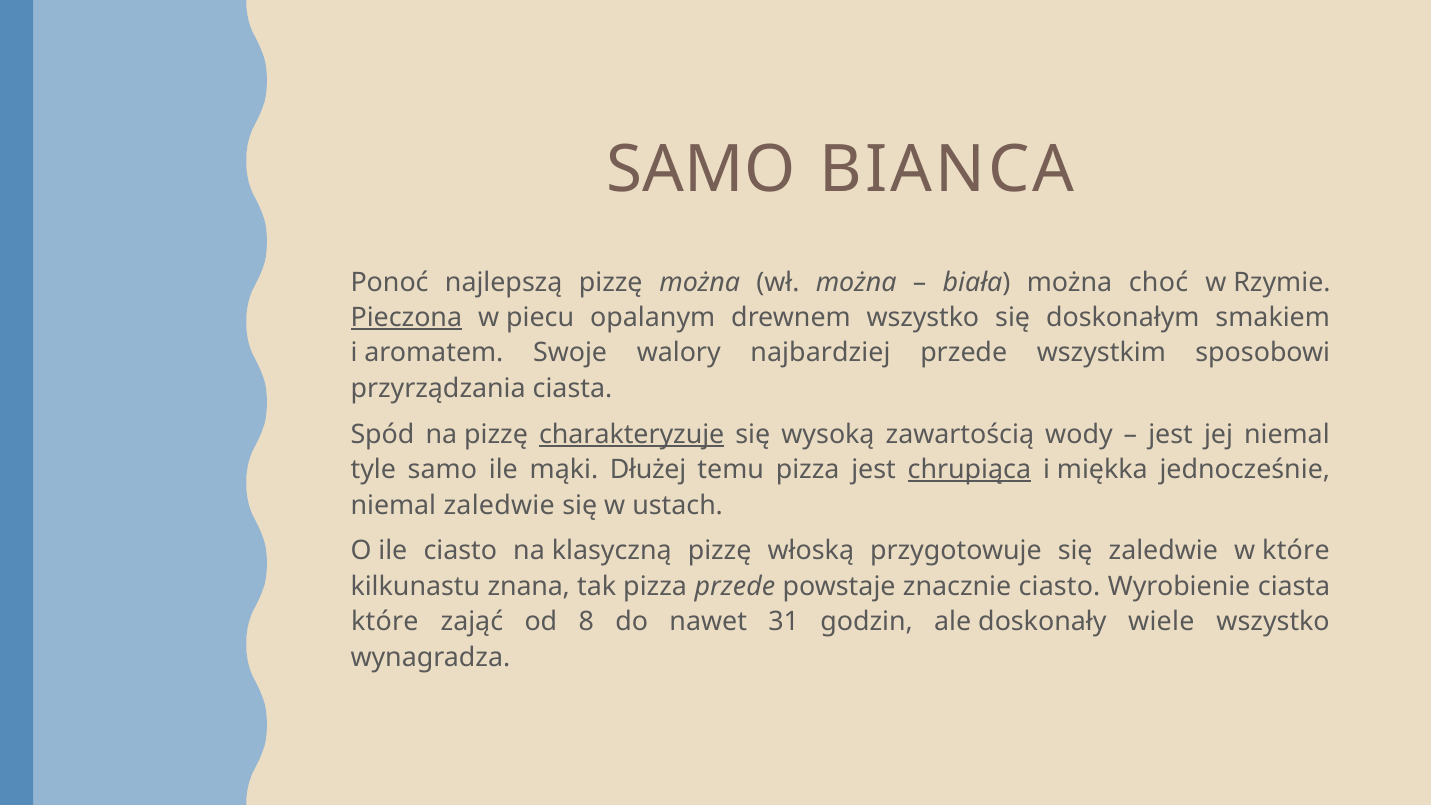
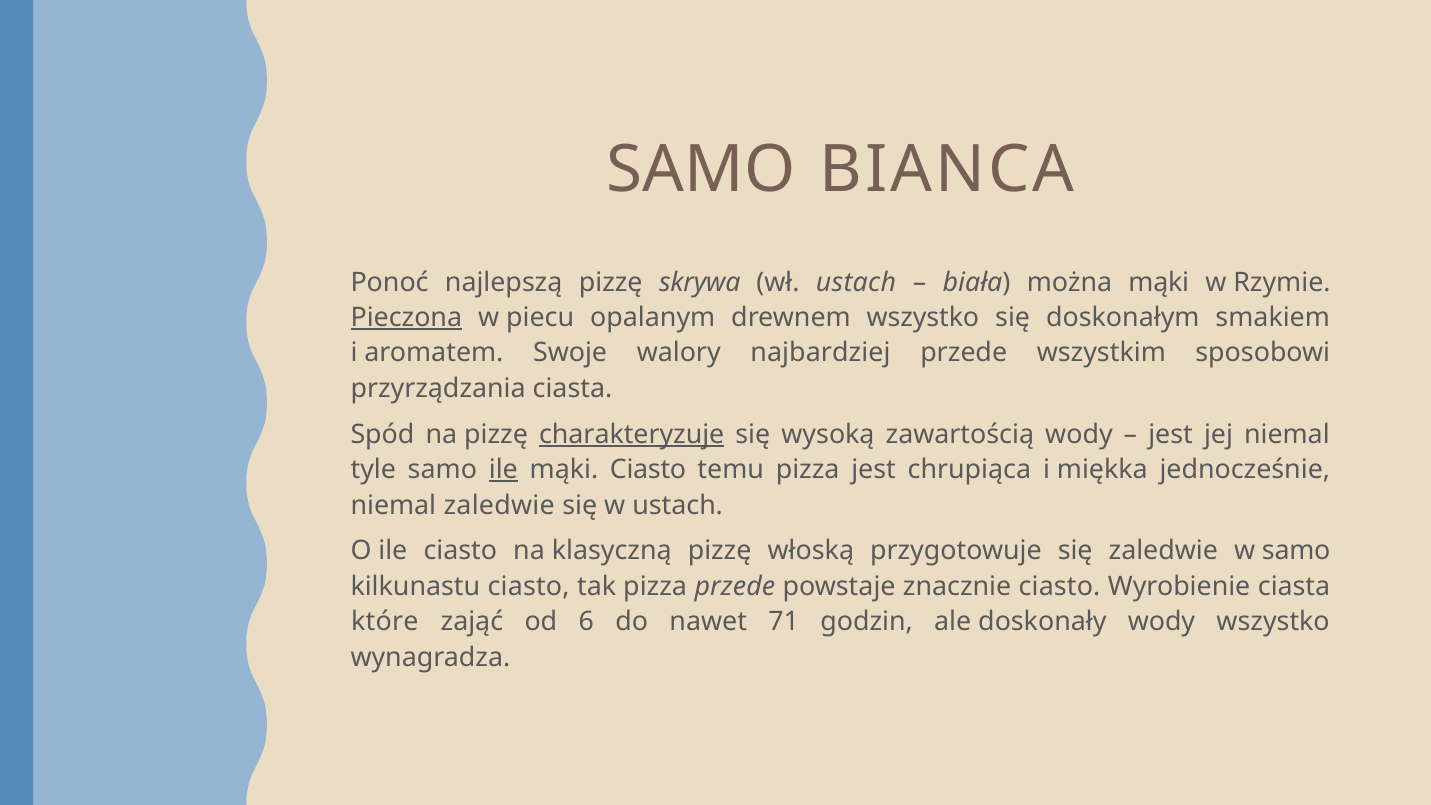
pizzę można: można -> skrywa (700, 282)
wł można: można -> ustach (856, 282)
można choć: choć -> mąki (1159, 282)
ile underline: none -> present (503, 470)
mąki Dłużej: Dłużej -> Ciasto (648, 470)
chrupiąca underline: present -> none (969, 470)
w które: które -> samo (1296, 551)
kilkunastu znana: znana -> ciasto (529, 586)
8: 8 -> 6 (586, 622)
31: 31 -> 71 (784, 622)
doskonały wiele: wiele -> wody (1161, 622)
